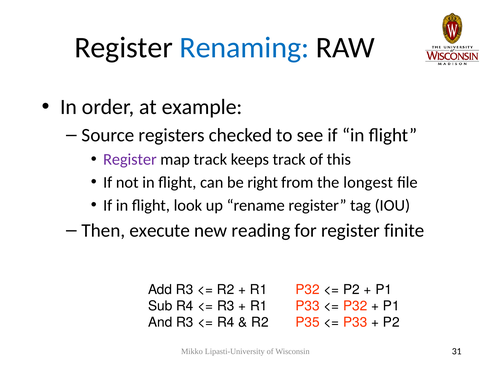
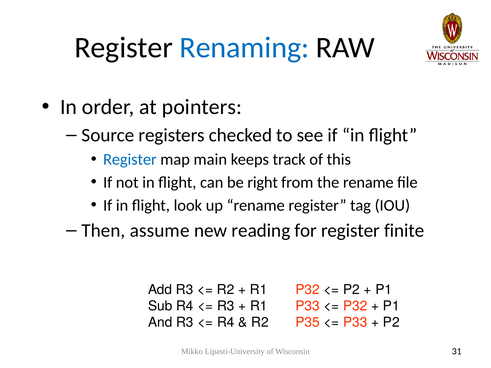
example: example -> pointers (202, 107)
Register colour: purple -> blue (130, 160)
map track: track -> main (210, 160)
the longest: longest -> rename (368, 183)
execute: execute -> assume (160, 231)
